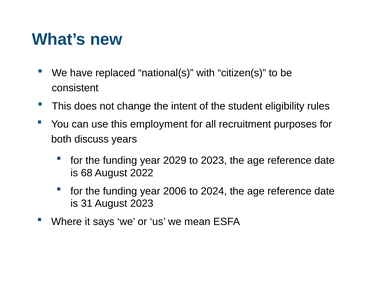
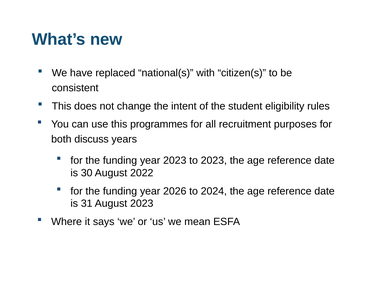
employment: employment -> programmes (159, 124)
year 2029: 2029 -> 2023 (175, 161)
68: 68 -> 30 (87, 173)
2006: 2006 -> 2026 (175, 191)
